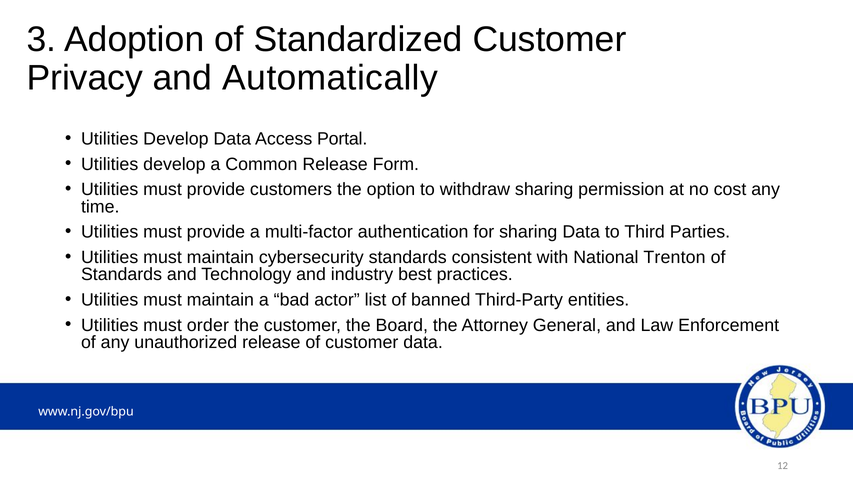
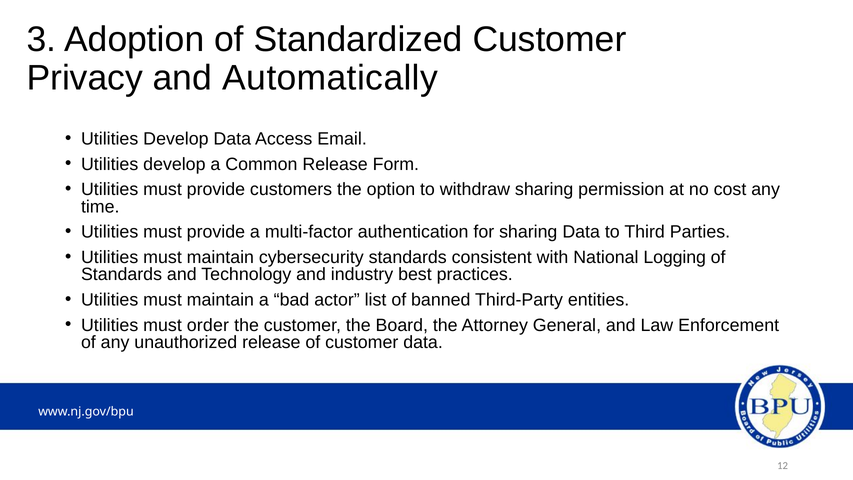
Portal: Portal -> Email (342, 139)
Trenton: Trenton -> Logging (675, 257)
